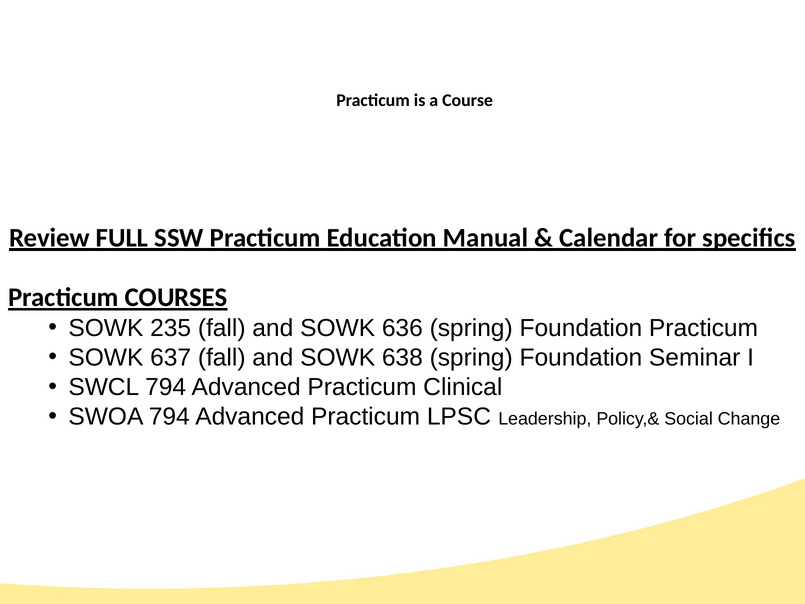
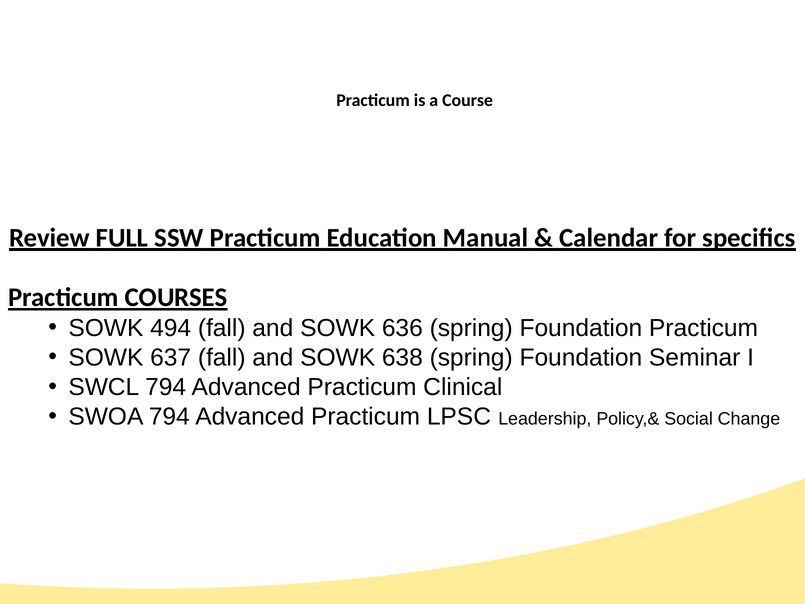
235: 235 -> 494 (171, 328)
